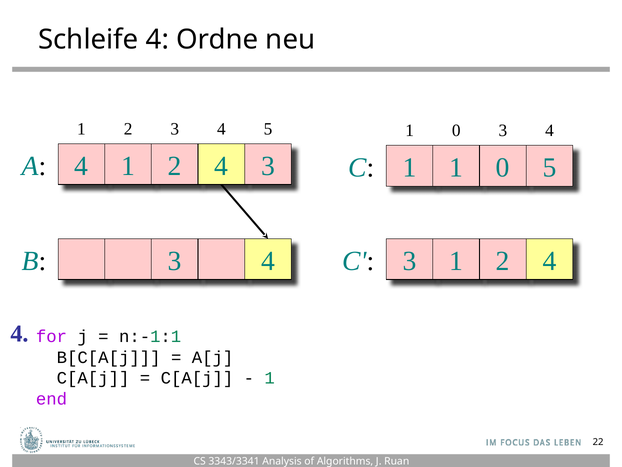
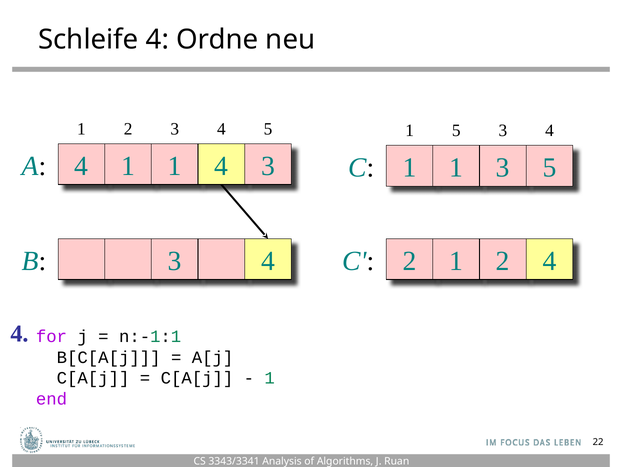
0: 0 -> 5 (456, 130)
A 4 1 2: 2 -> 1 (175, 166)
1 1 0: 0 -> 3 (503, 167)
C 3: 3 -> 2 (410, 261)
